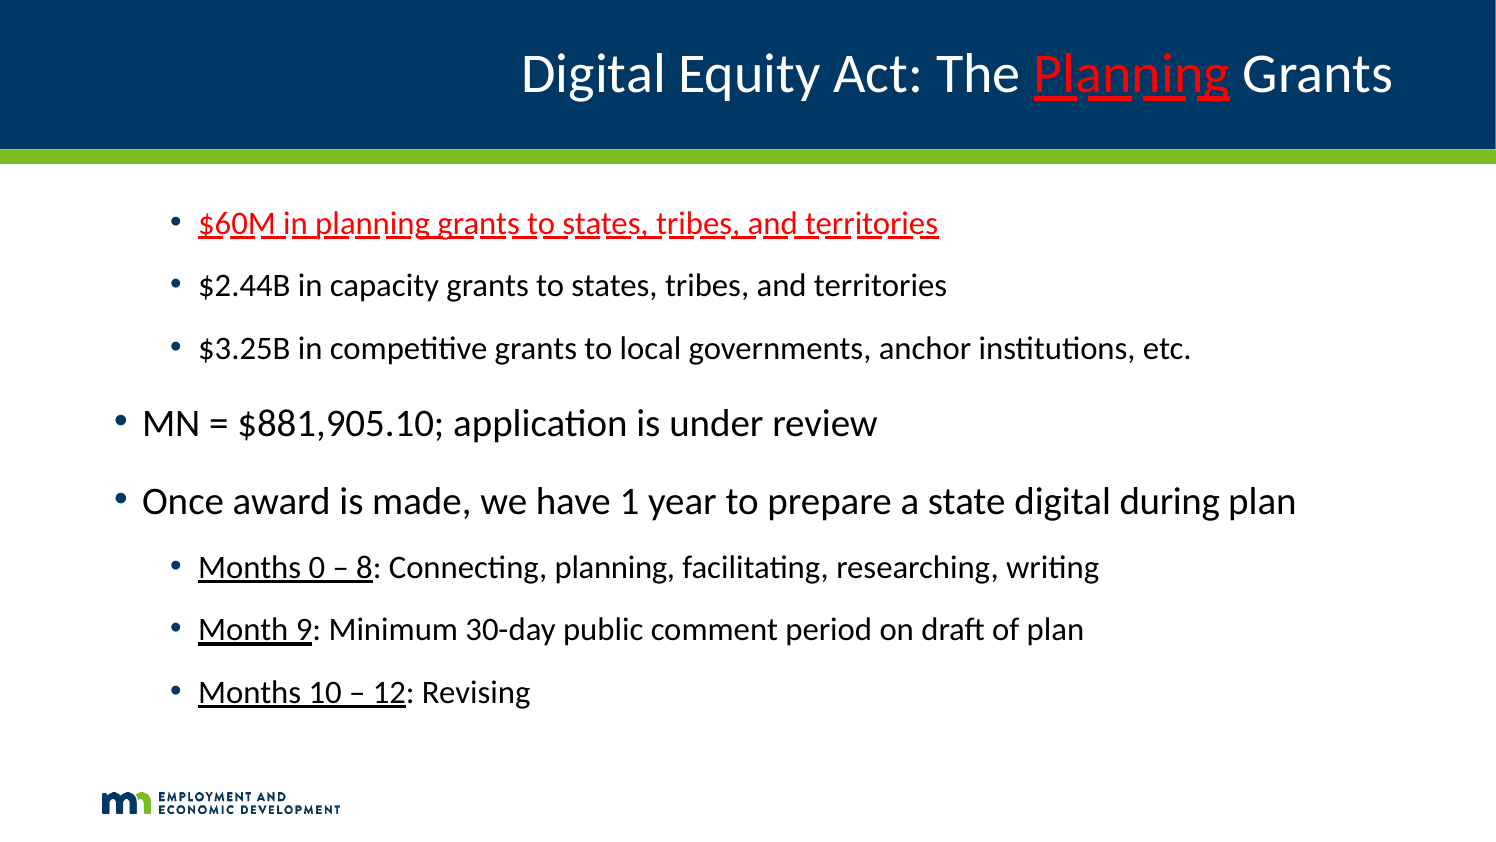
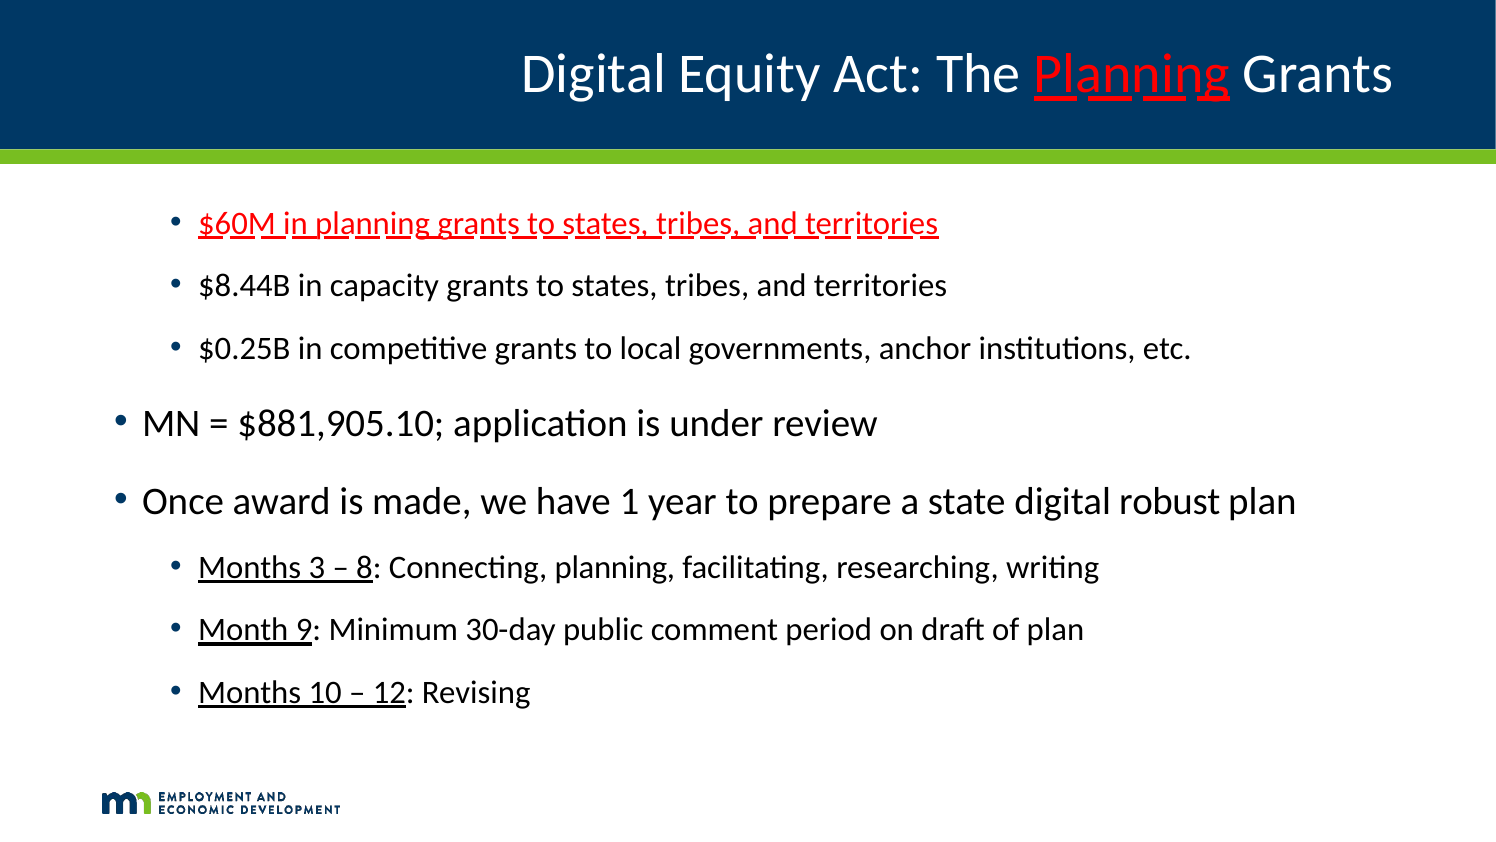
$2.44B: $2.44B -> $8.44B (244, 286)
$3.25B: $3.25B -> $0.25B (244, 348)
during: during -> robust (1170, 501)
0: 0 -> 3 (317, 567)
